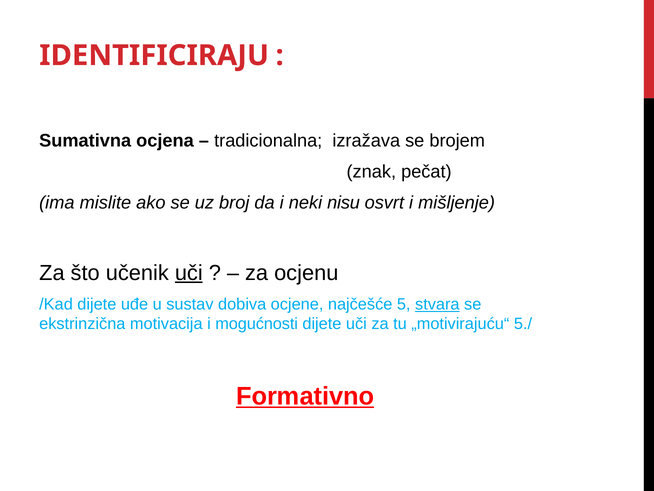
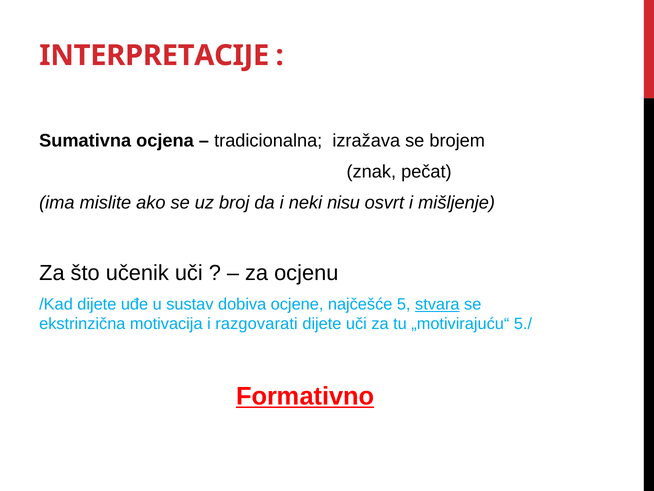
IDENTIFICIRAJU: IDENTIFICIRAJU -> INTERPRETACIJE (154, 55)
uči underline: present -> none (189, 273)
mogućnosti: mogućnosti -> razgovarati (256, 324)
